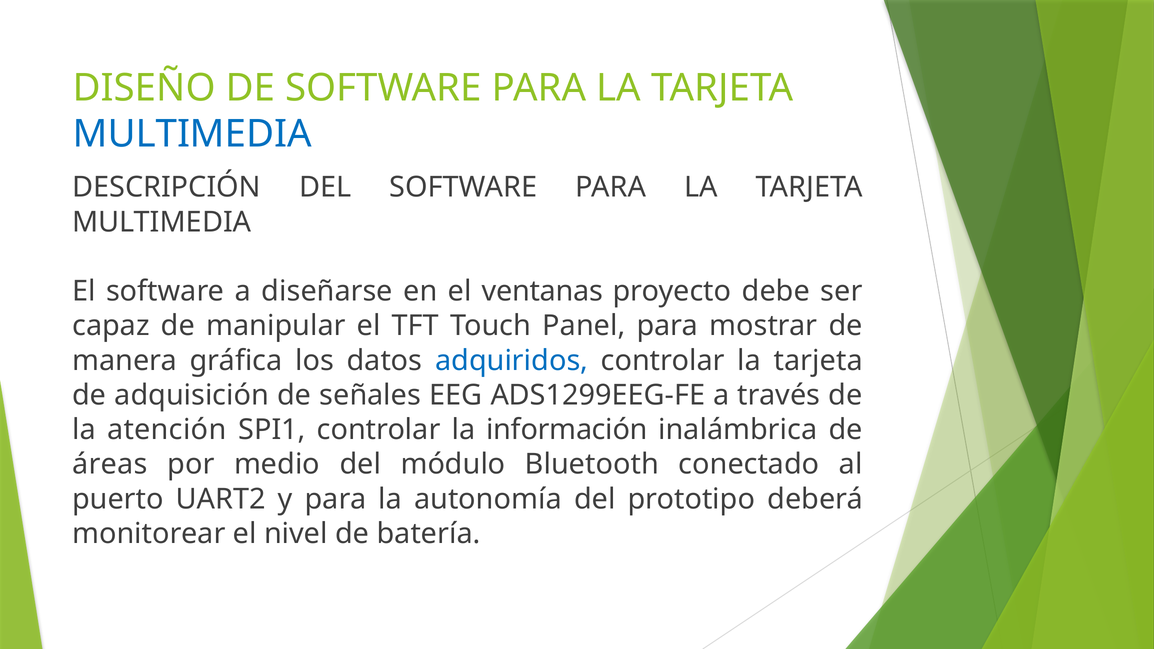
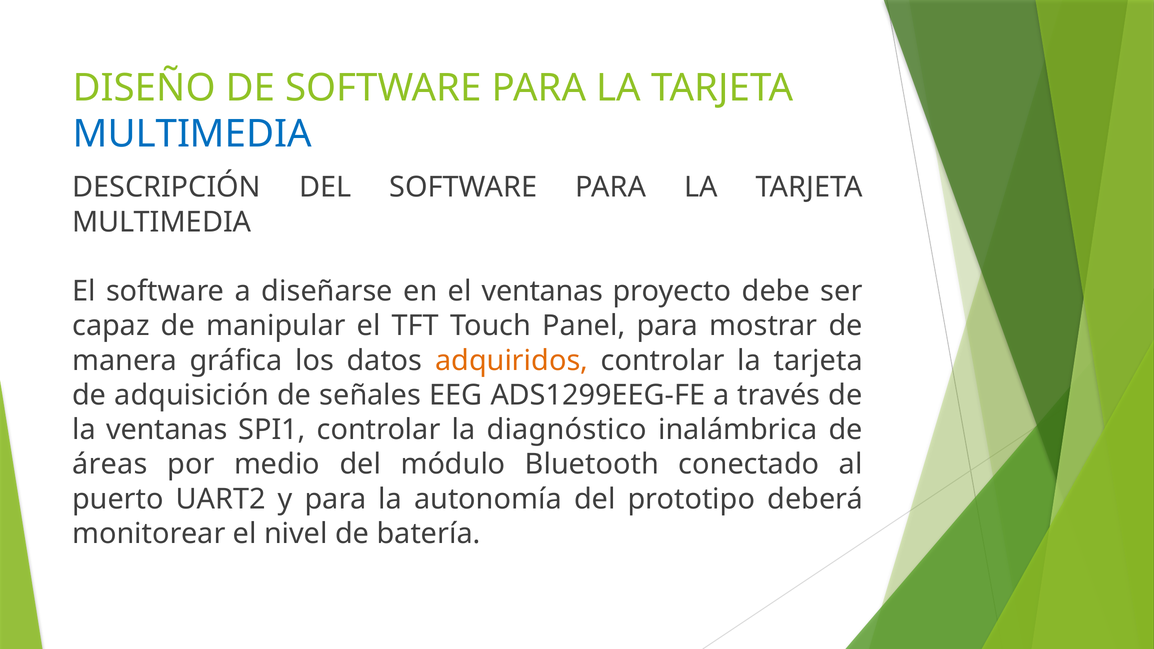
adquiridos colour: blue -> orange (512, 361)
la atención: atención -> ventanas (167, 430)
información: información -> diagnóstico (567, 430)
